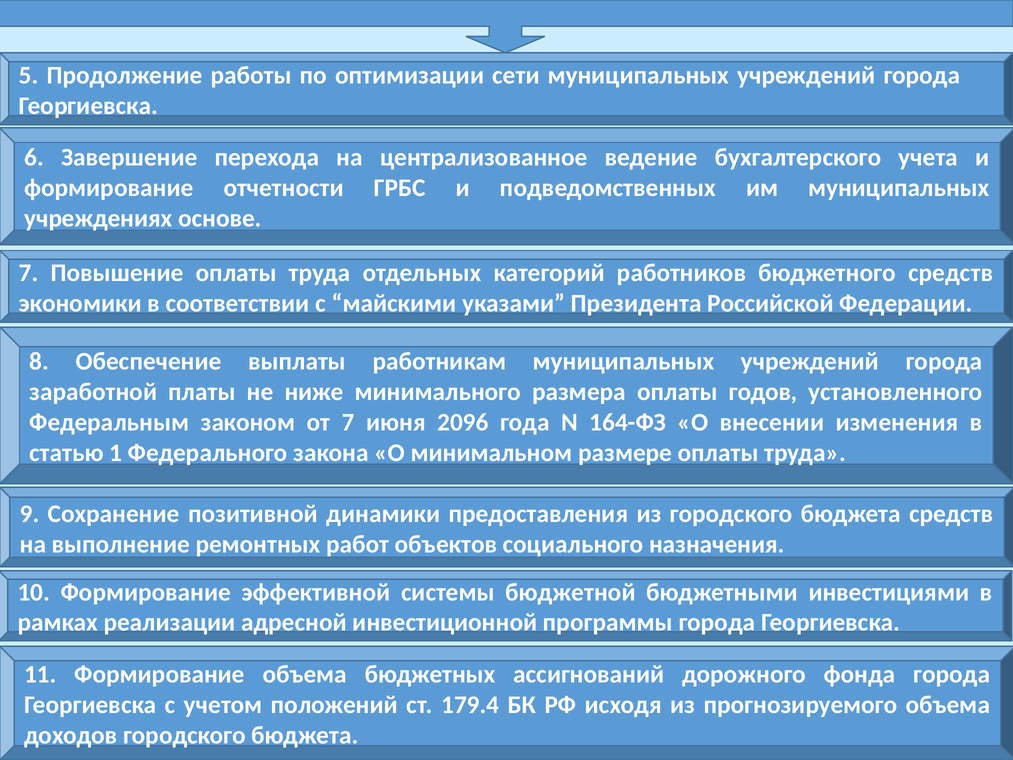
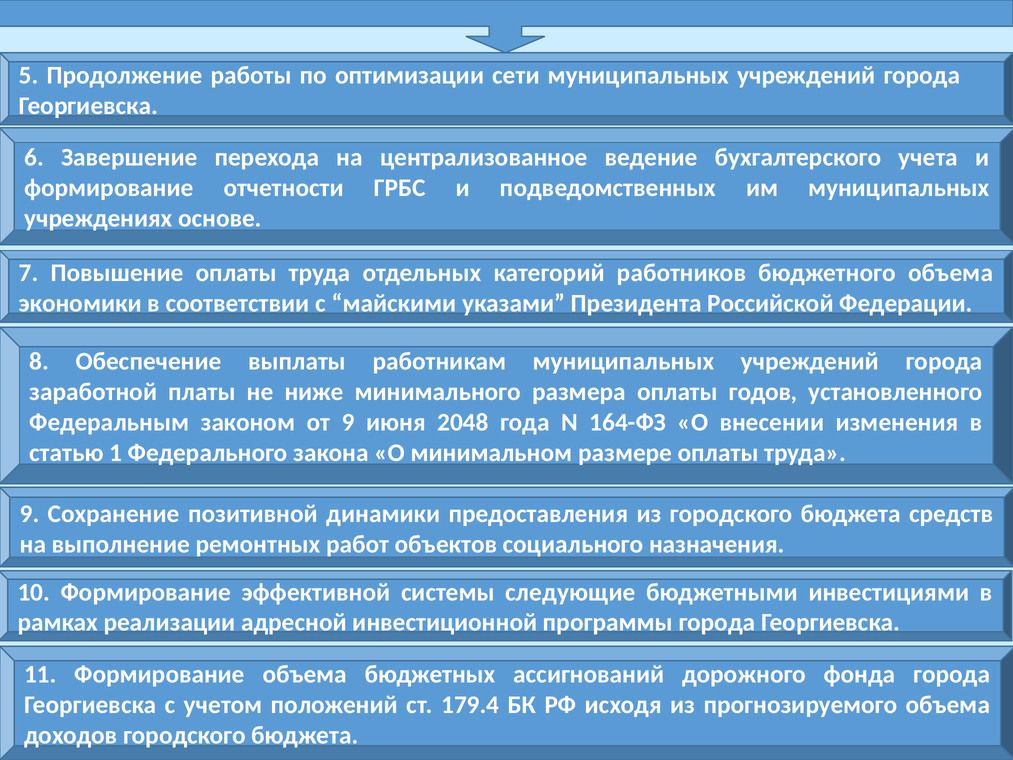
бюджетного средств: средств -> объема (951, 273)
от 7: 7 -> 9 (348, 422)
2096: 2096 -> 2048 (463, 422)
бюджетной: бюджетной -> следующие (570, 592)
